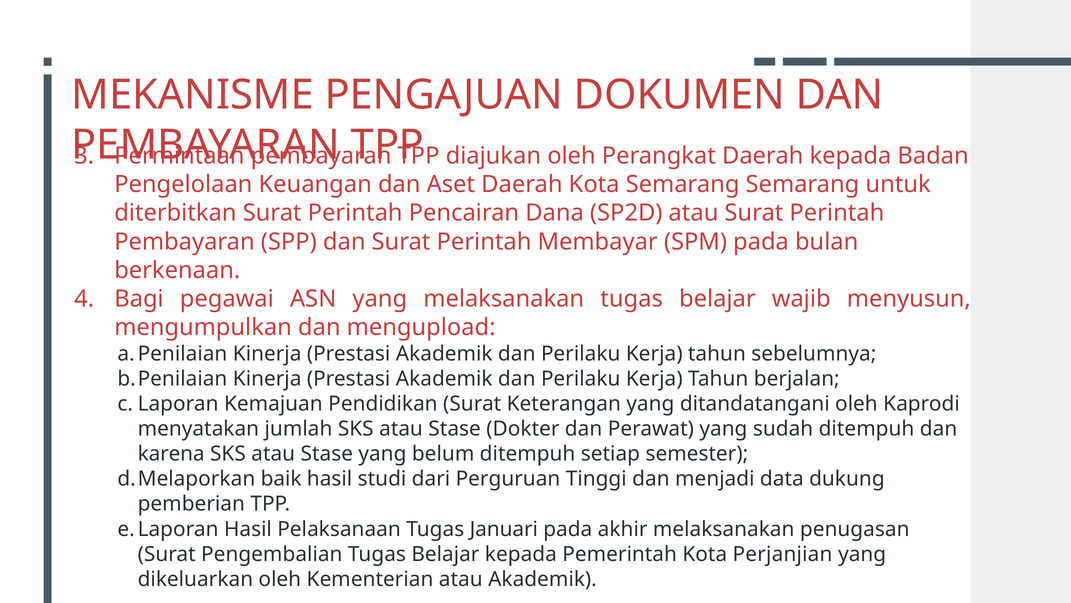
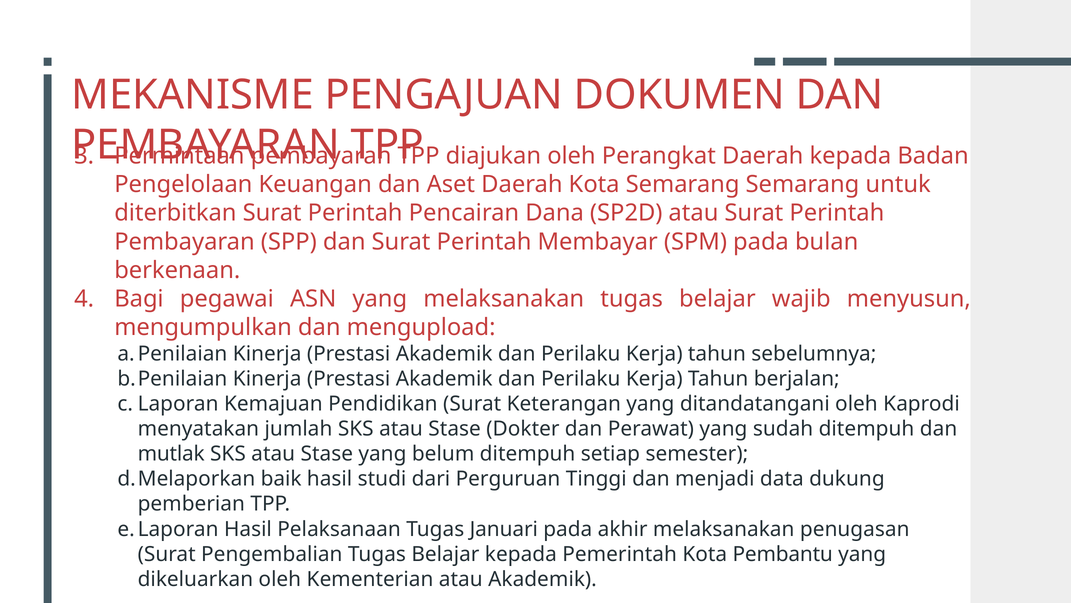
karena: karena -> mutlak (171, 454)
Perjanjian: Perjanjian -> Pembantu (783, 554)
